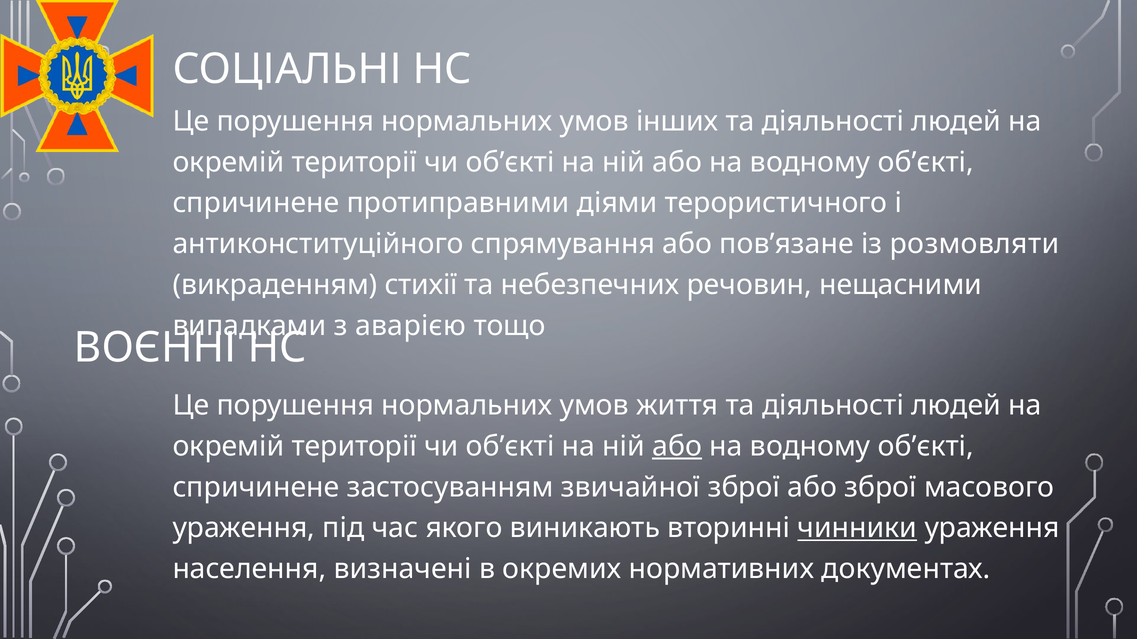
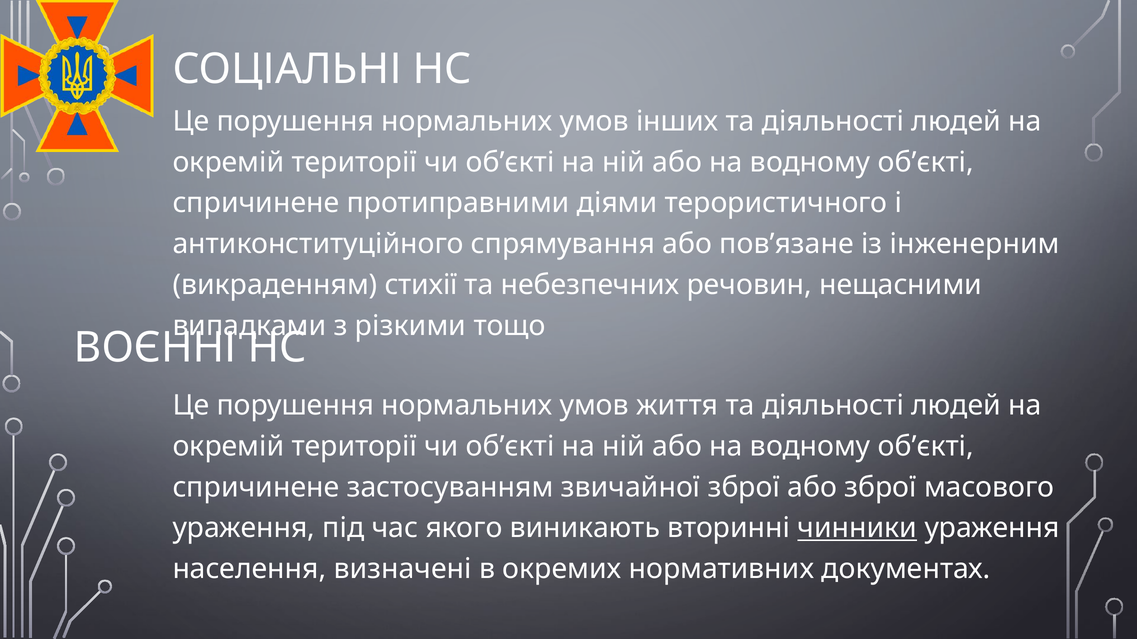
розмовляти: розмовляти -> інженерним (975, 244)
аварією: аварією -> різкими (410, 326)
або underline: present -> none (677, 447)
